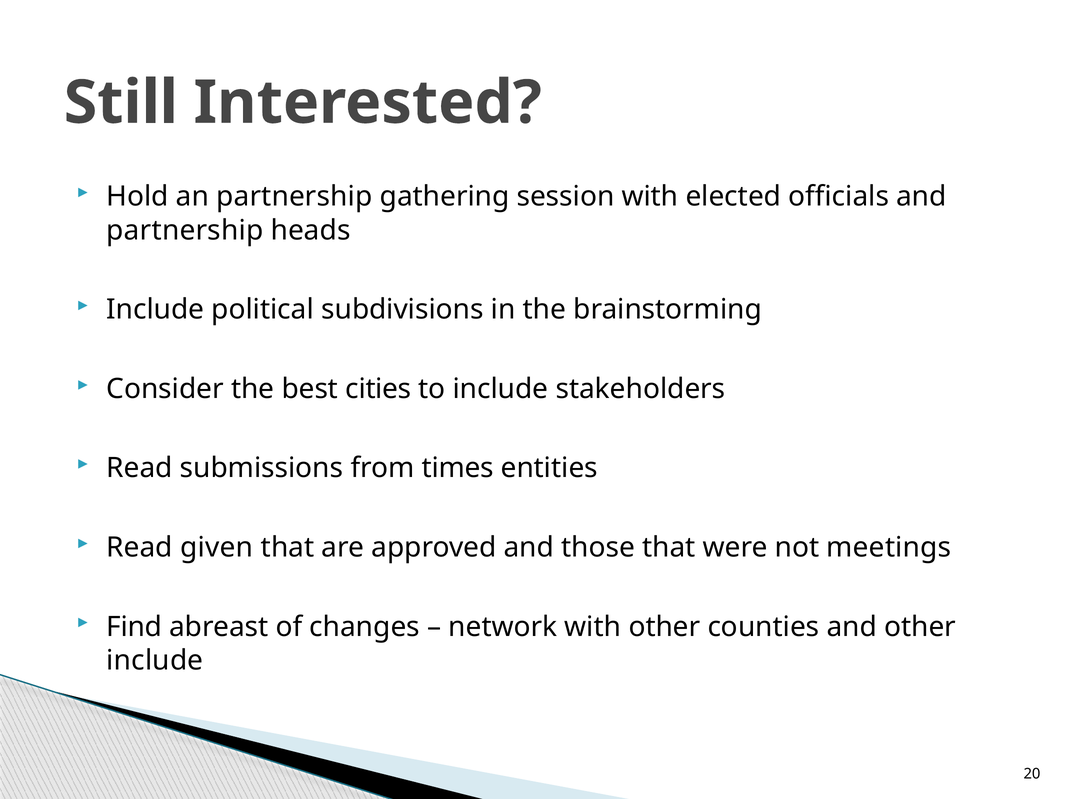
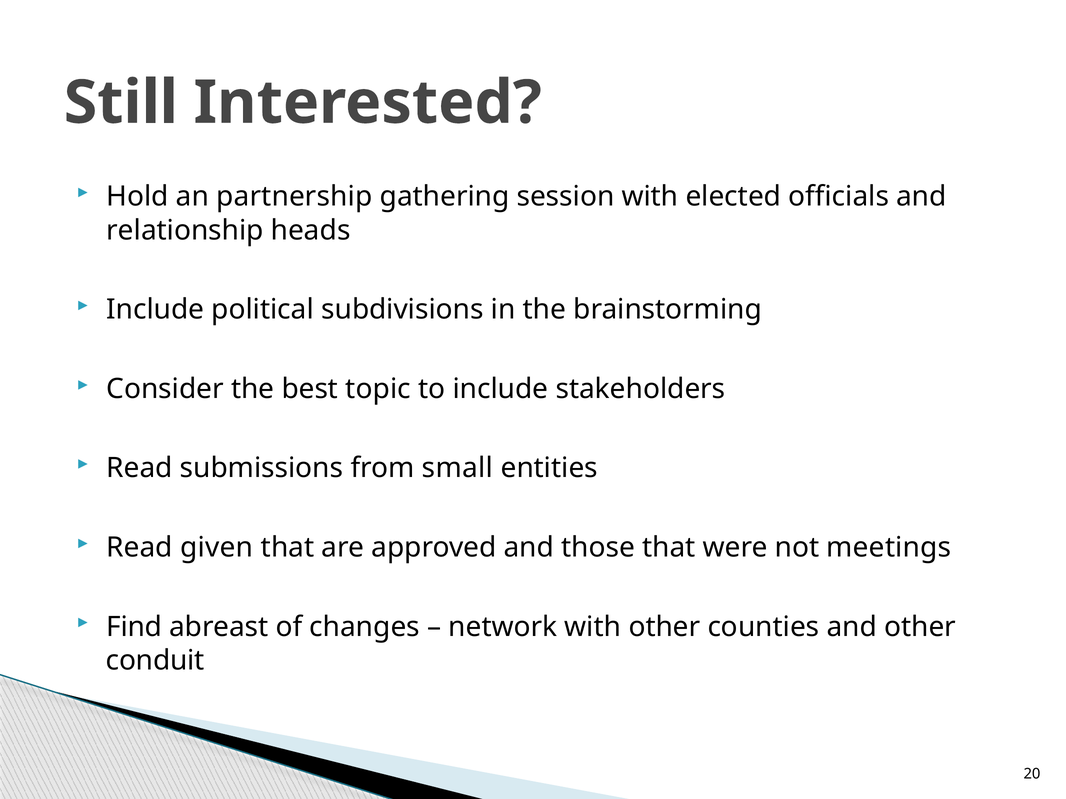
partnership: partnership -> relationship (185, 231)
cities: cities -> topic (378, 389)
times: times -> small (457, 468)
include: include -> conduit (155, 661)
